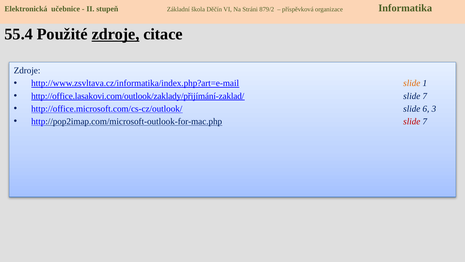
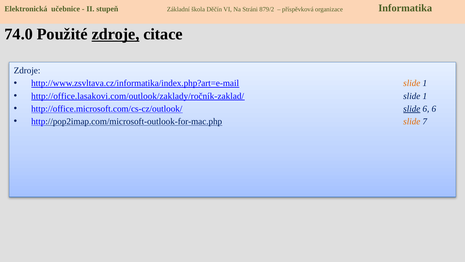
55.4: 55.4 -> 74.0 (19, 34)
http://office.lasakovi.com/outlook/zaklady/přijímání-zaklad/: http://office.lasakovi.com/outlook/zaklady/přijímání-zaklad/ -> http://office.lasakovi.com/outlook/zaklady/ročník-zaklad/ (138, 96)
7: 7 -> 1 (425, 96)
slide underline: none -> present (412, 109)
6 3: 3 -> 6 (434, 109)
slide colour: red -> orange (412, 121)
